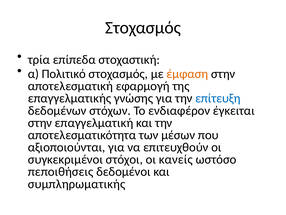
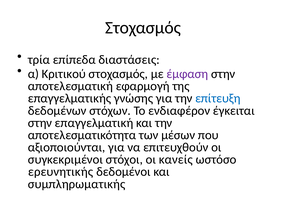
στοχαστική: στοχαστική -> διαστάσεις (129, 59)
Πολιτικό: Πολιτικό -> Κριτικού (64, 74)
έμφαση colour: orange -> purple (187, 74)
πεποιθήσεις: πεποιθήσεις -> ερευνητικής (61, 171)
